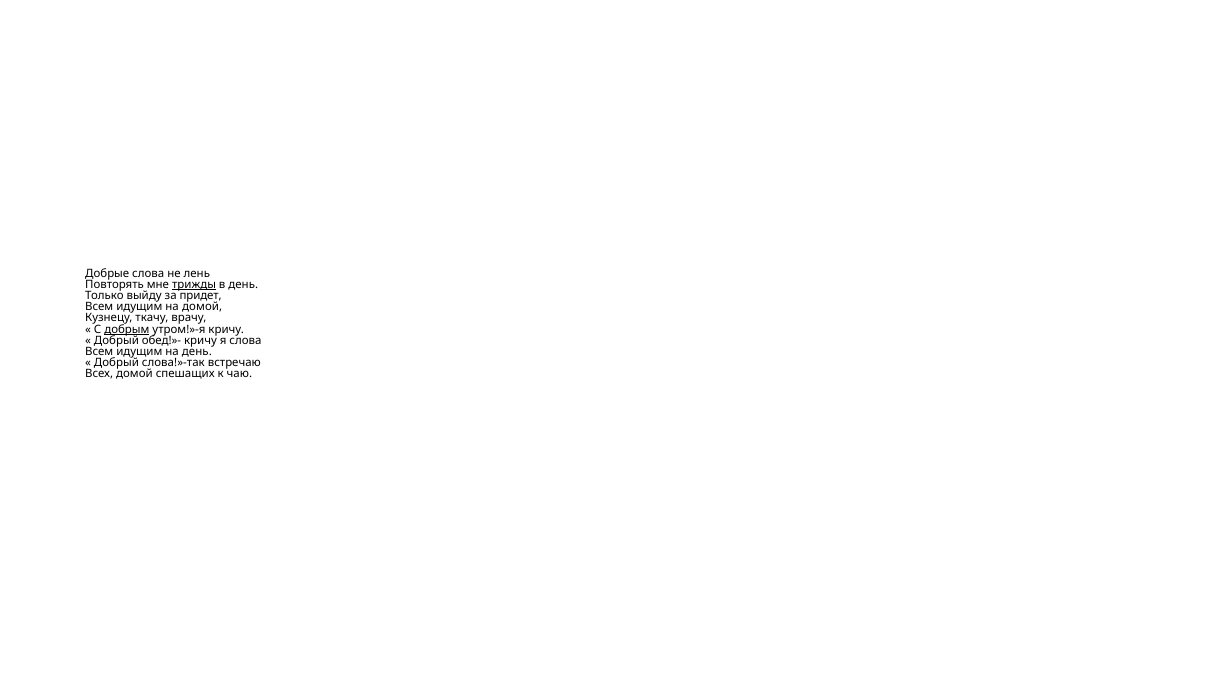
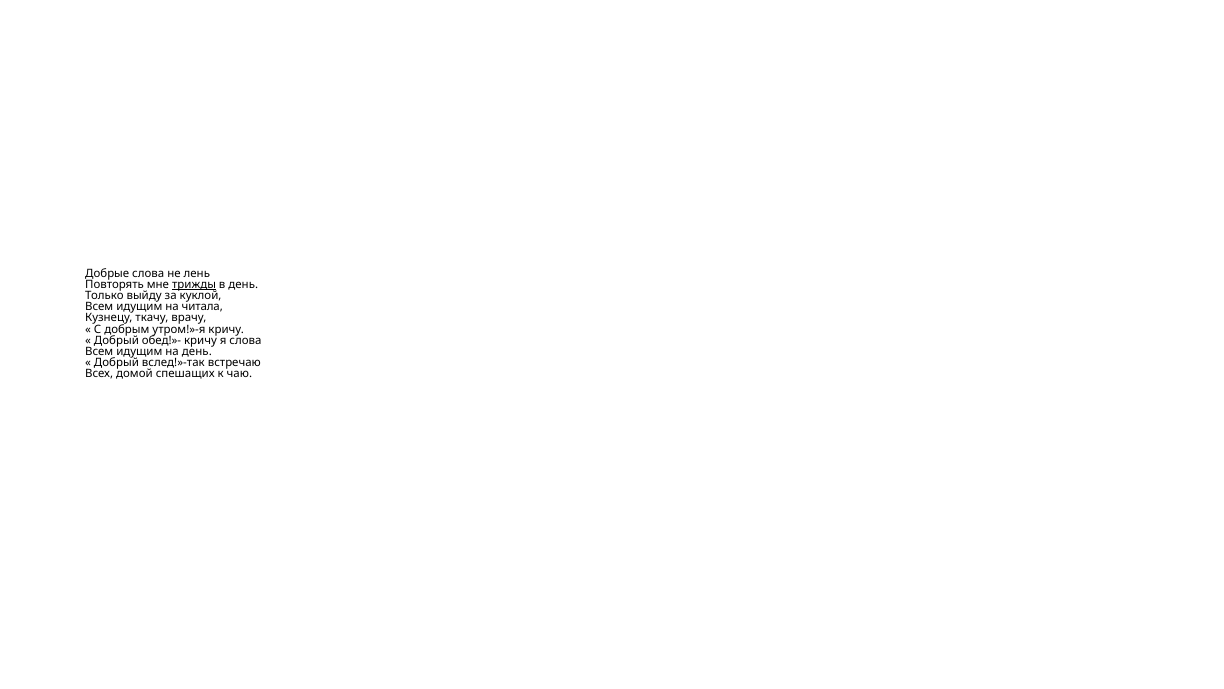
придет: придет -> куклой (201, 296)
на домой: домой -> читала (202, 307)
добрым underline: present -> none (127, 329)
слова!»-так: слова!»-так -> вслед!»-так (173, 363)
